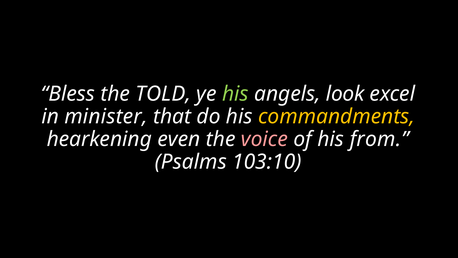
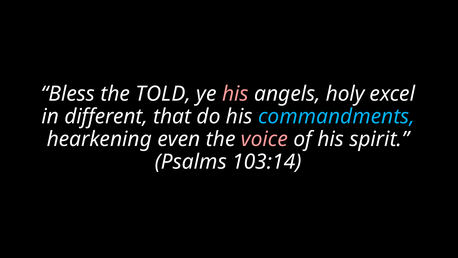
his colour: light green -> pink (235, 94)
look: look -> holy (345, 94)
minister: minister -> different (106, 116)
commandments colour: yellow -> light blue (336, 116)
from: from -> spirit (379, 139)
103:10: 103:10 -> 103:14 (267, 162)
